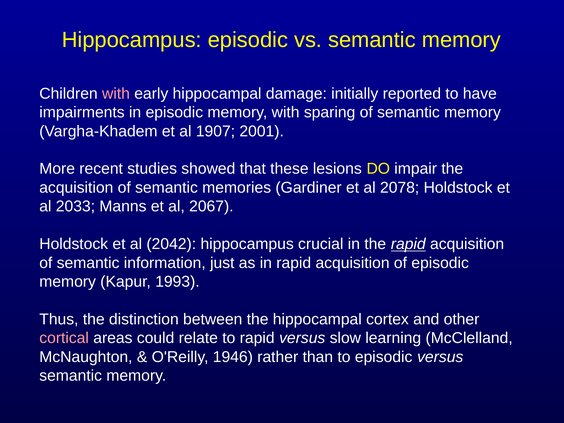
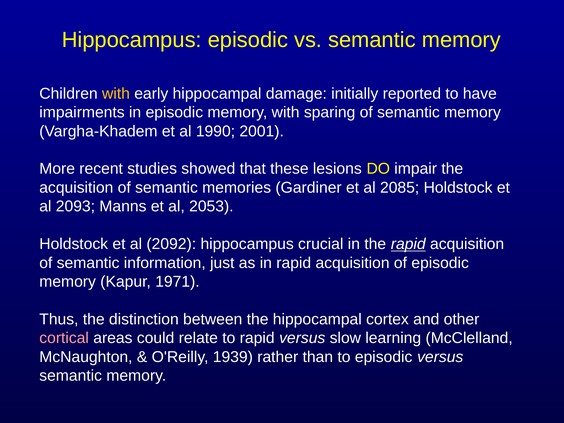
with colour: pink -> yellow (116, 94)
1907: 1907 -> 1990 (215, 131)
2078: 2078 -> 2085 (400, 188)
2033: 2033 -> 2093 (75, 206)
2067: 2067 -> 2053 (211, 206)
2042: 2042 -> 2092 (171, 244)
1993: 1993 -> 1971 (177, 282)
1946: 1946 -> 1939 (233, 357)
